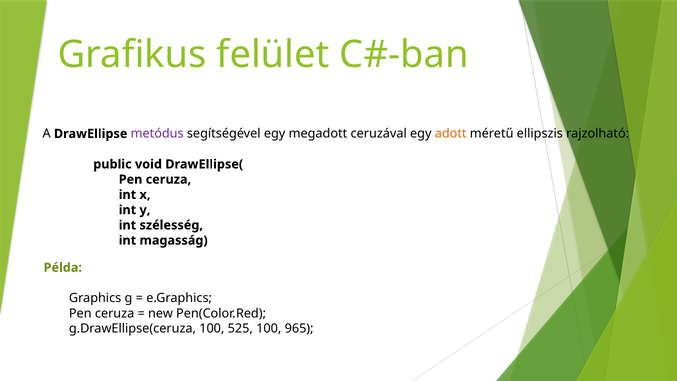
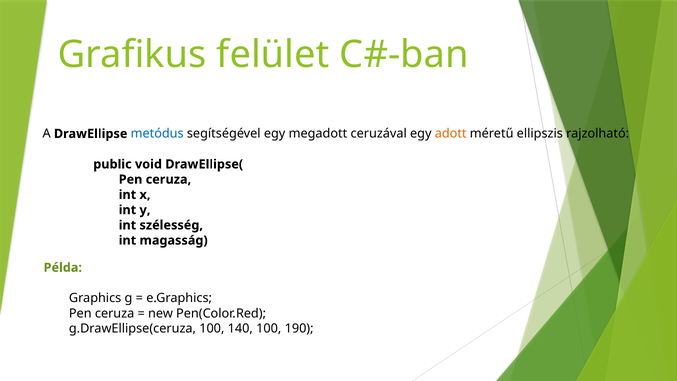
metódus colour: purple -> blue (157, 134)
525: 525 -> 140 (240, 328)
965: 965 -> 190 (299, 328)
